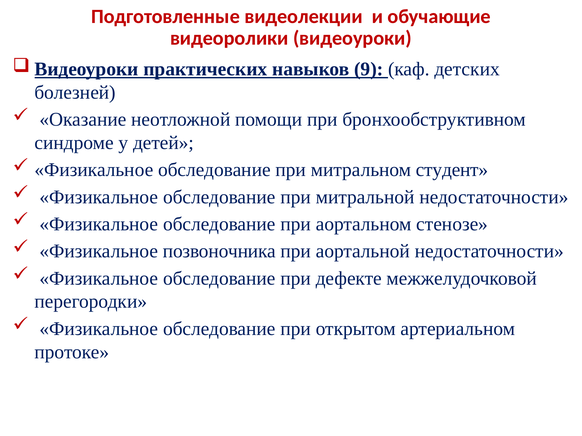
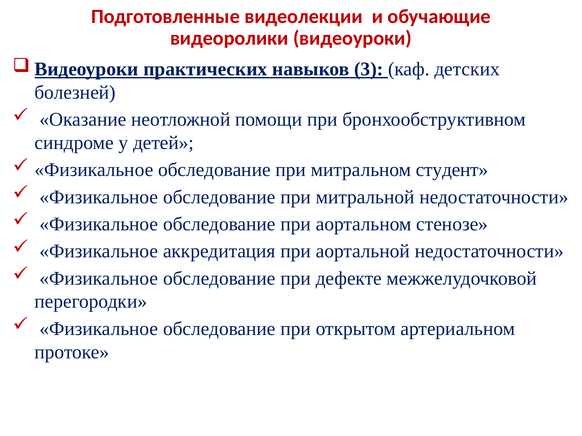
9: 9 -> 3 (369, 69)
позвоночника: позвоночника -> аккредитация (219, 251)
